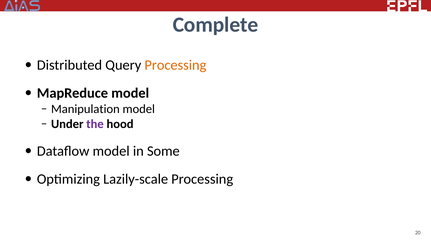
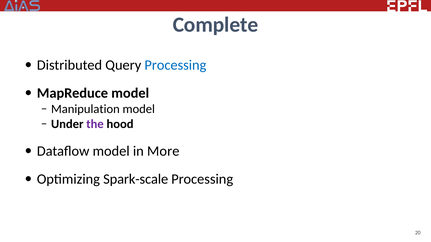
Processing colour: orange -> blue (175, 65)
Some: Some -> More (163, 151)
Lazily-scale: Lazily-scale -> Spark-scale (136, 179)
